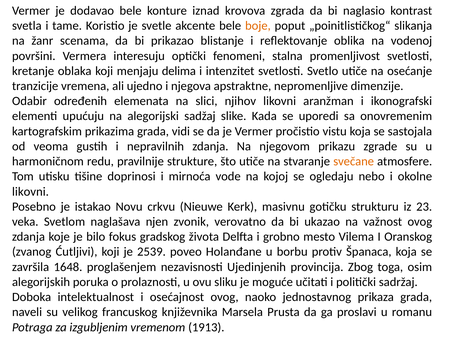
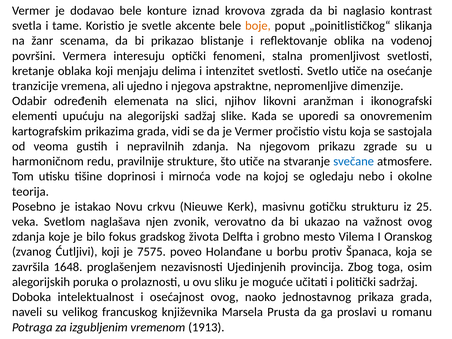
svečane colour: orange -> blue (354, 161)
likovni: likovni -> teorija (30, 192)
23: 23 -> 25 (424, 207)
2539: 2539 -> 7575 (151, 252)
